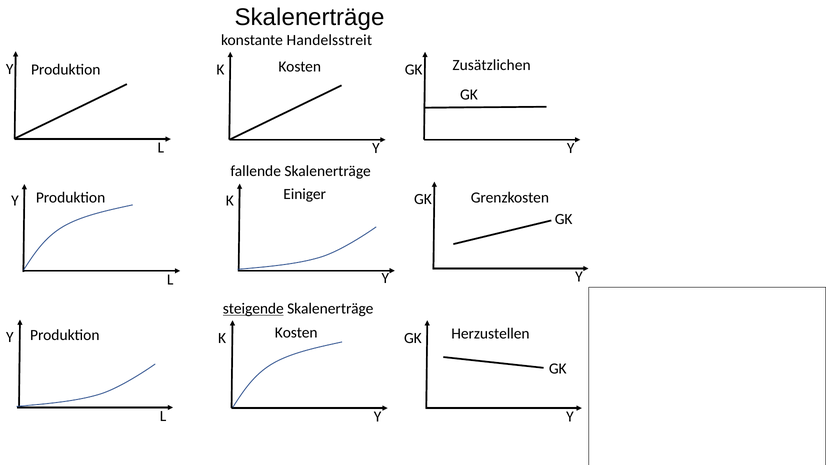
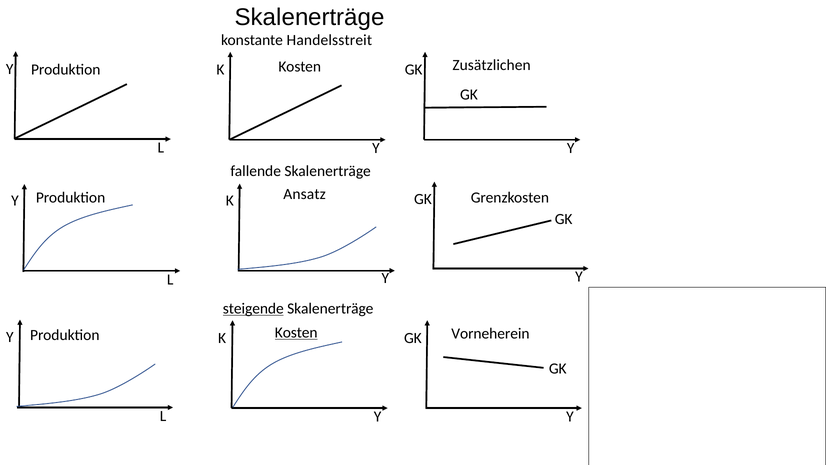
Einiger: Einiger -> Ansatz (305, 194)
Herzustellen: Herzustellen -> Vorneherein (490, 333)
Kosten underline: none -> present (296, 332)
